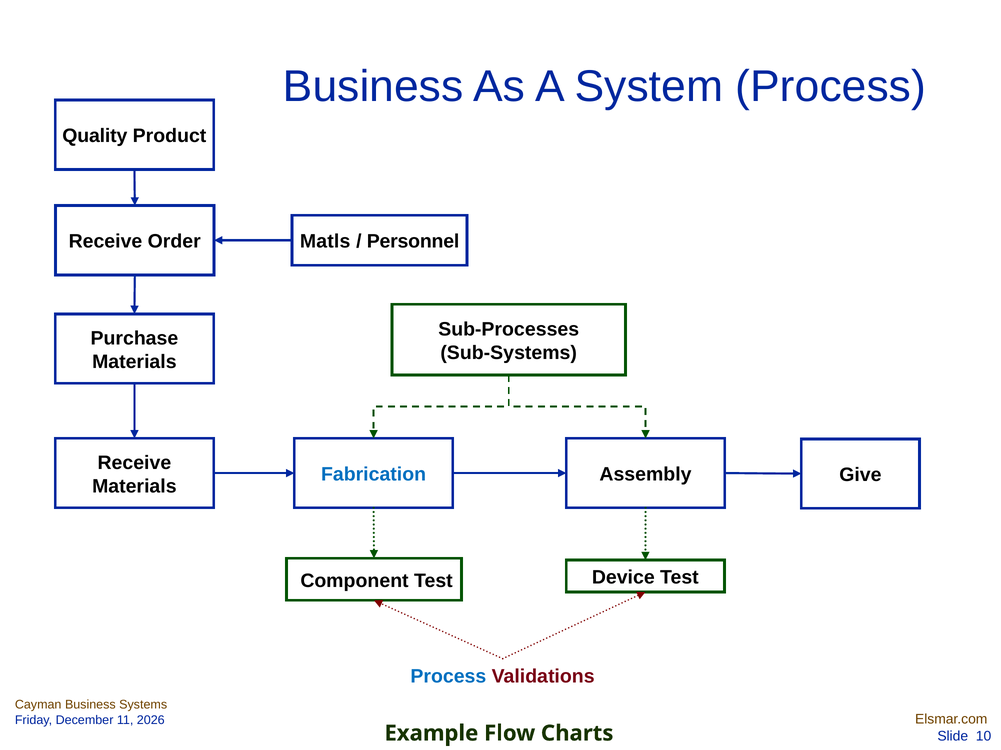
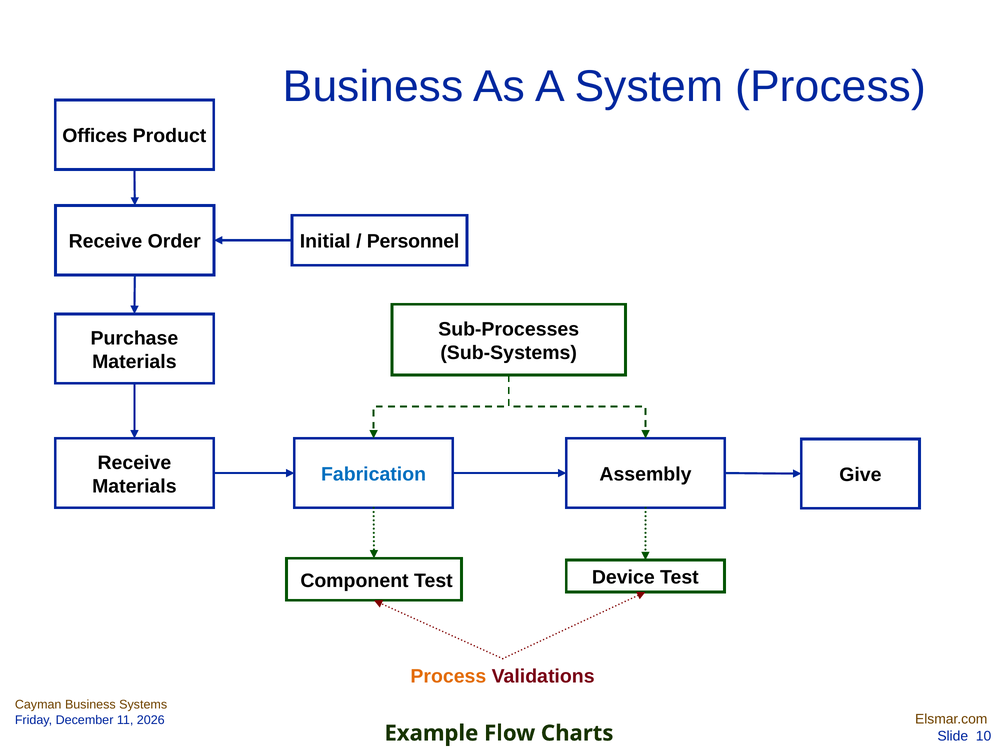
Quality: Quality -> Offices (95, 136)
Matls: Matls -> Initial (325, 242)
Process colour: blue -> orange (448, 677)
